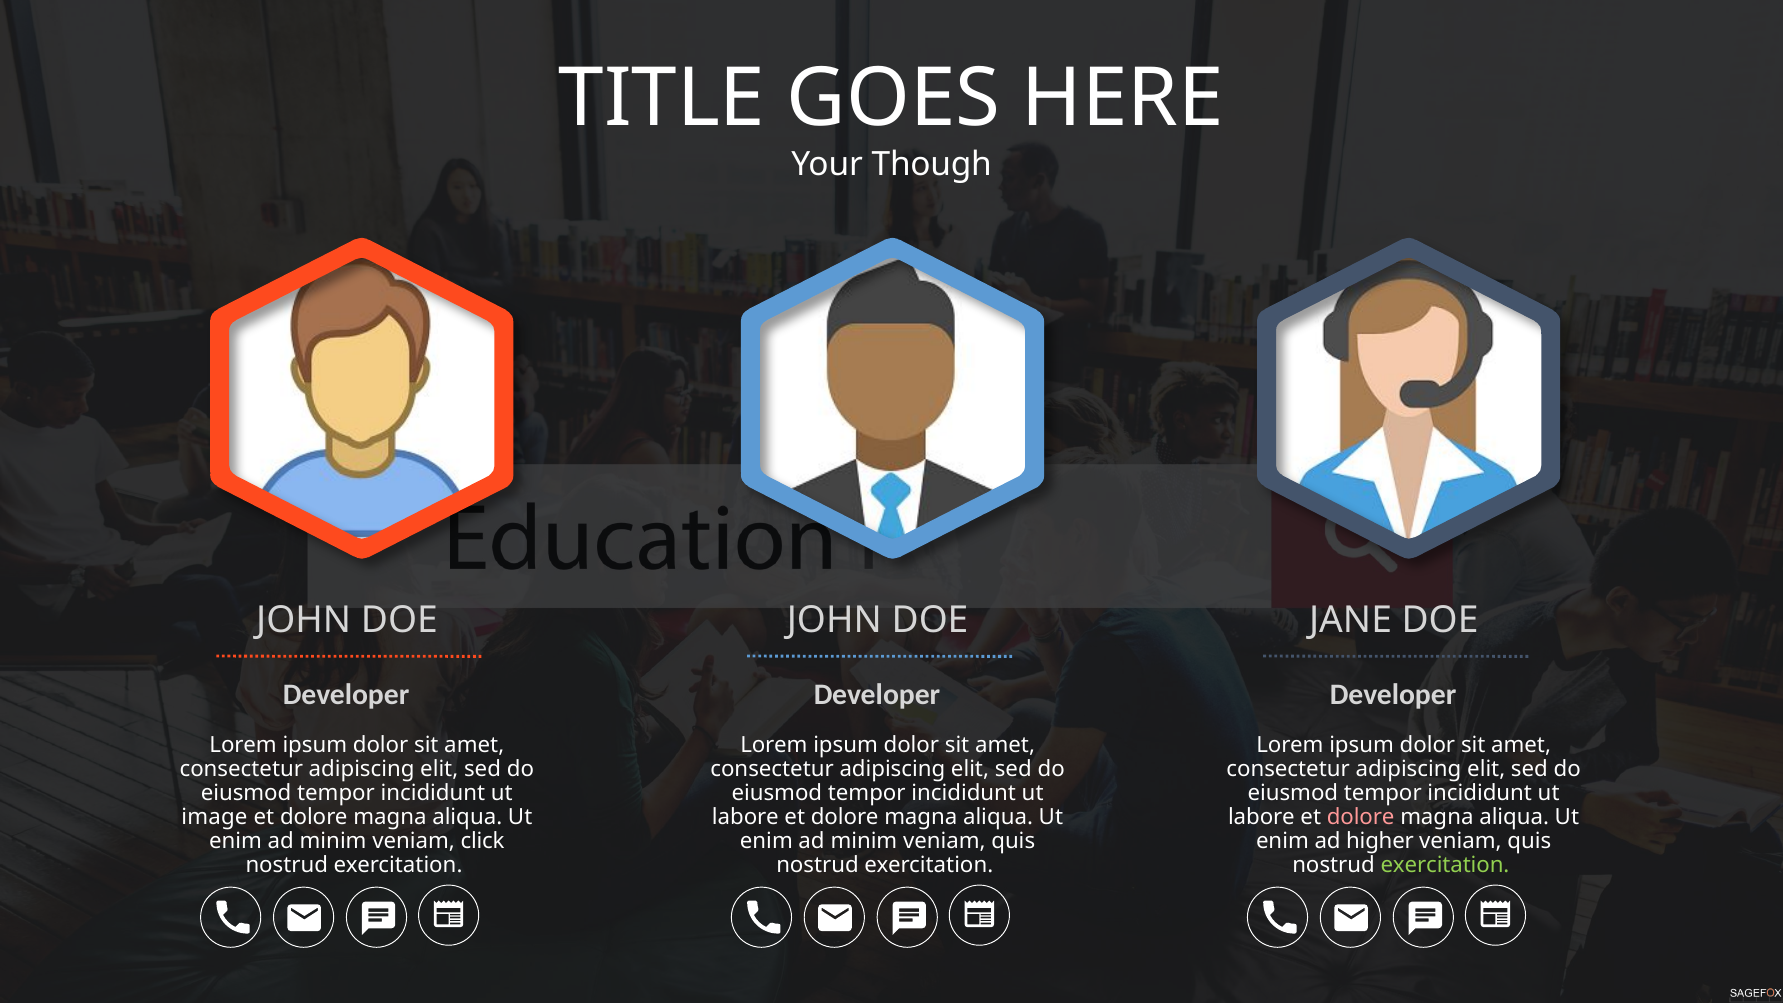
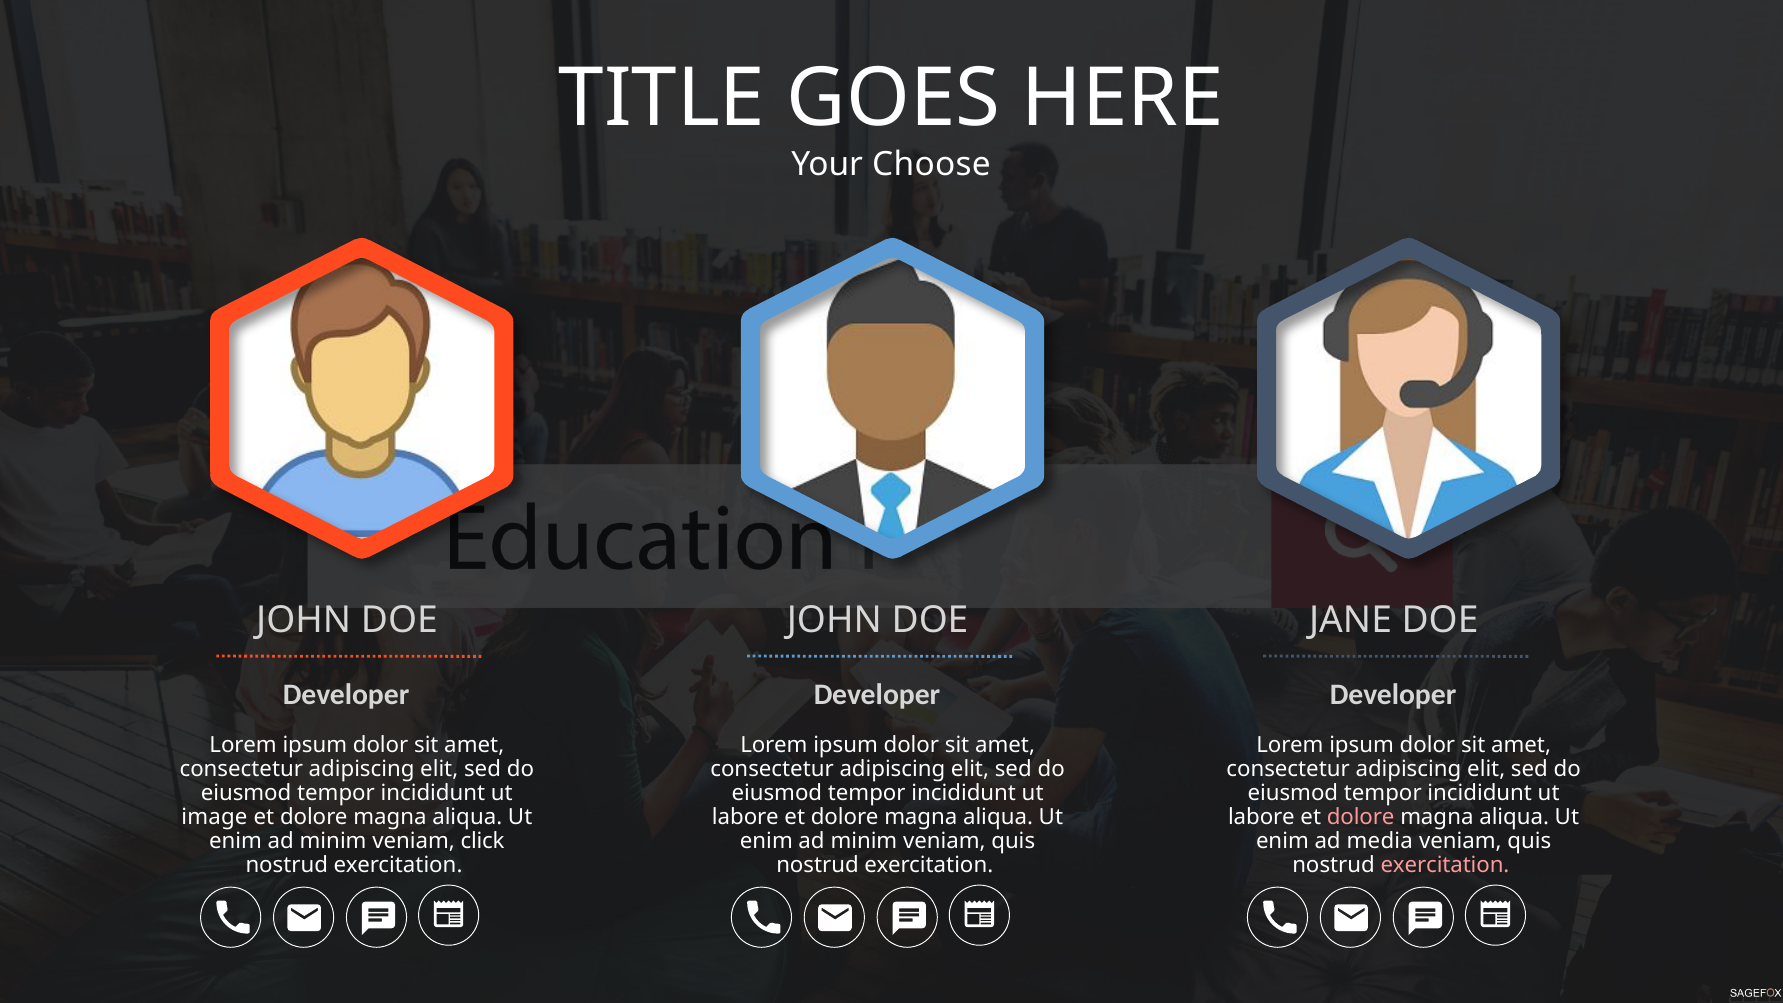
Though: Though -> Choose (931, 165)
higher: higher -> media (1380, 841)
exercitation colour: light green -> pink (1445, 865)
